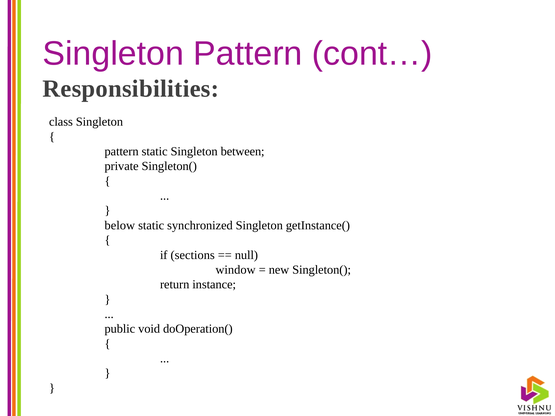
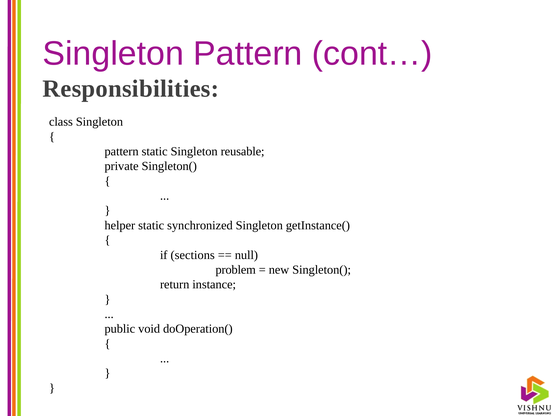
between: between -> reusable (243, 152)
below: below -> helper (120, 226)
window: window -> problem (236, 270)
